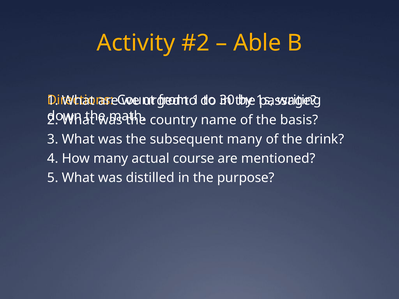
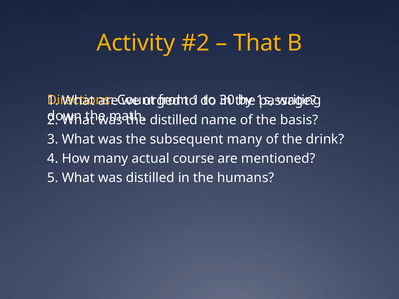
Able: Able -> That (257, 43)
country: country -> distilled (174, 120)
purpose: purpose -> humans (246, 178)
